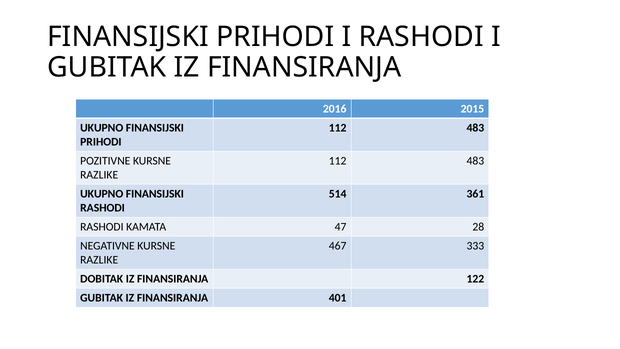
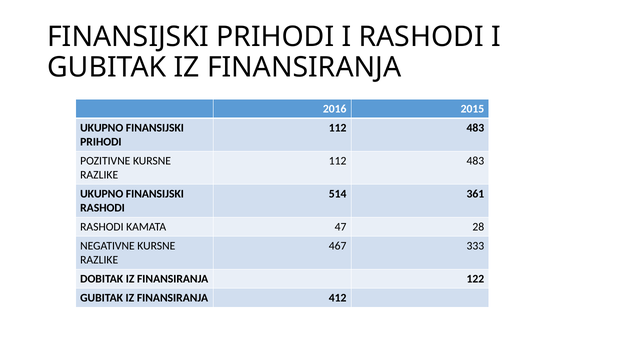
401: 401 -> 412 (338, 298)
